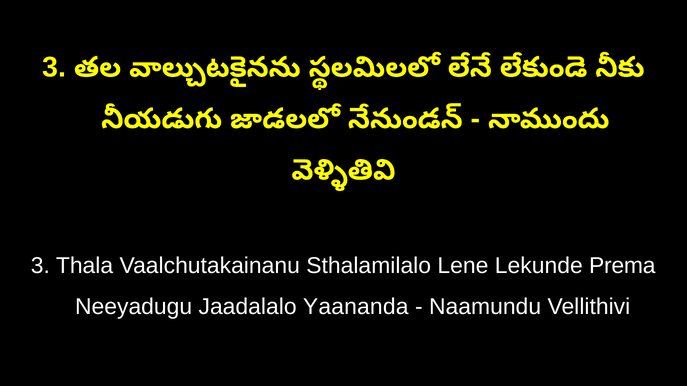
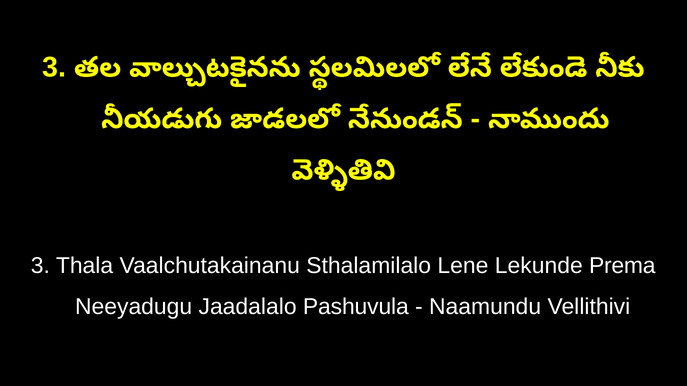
Yaananda: Yaananda -> Pashuvula (356, 307)
